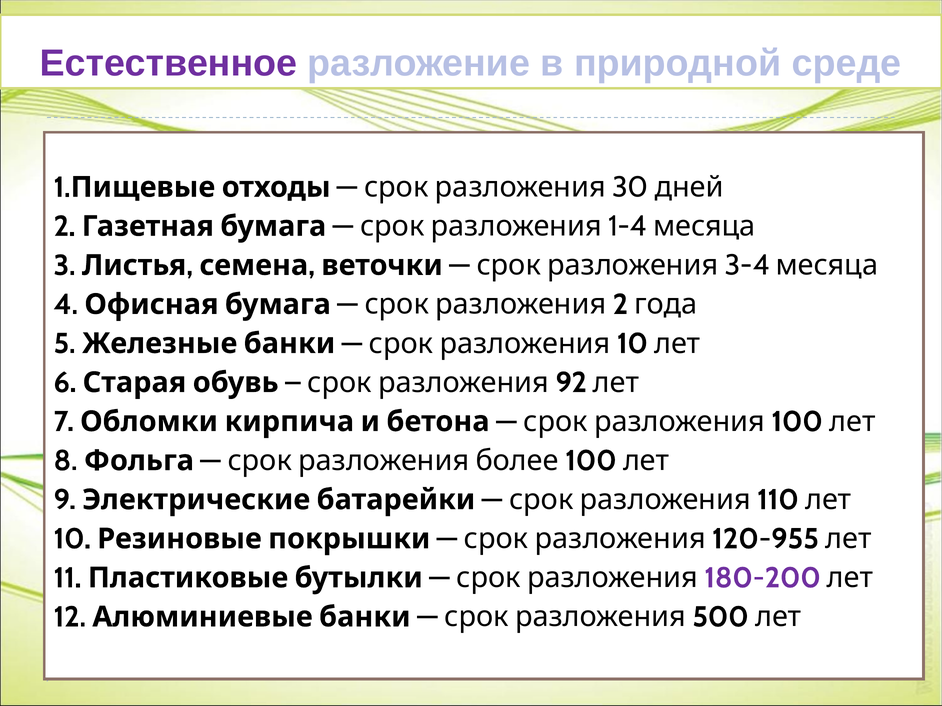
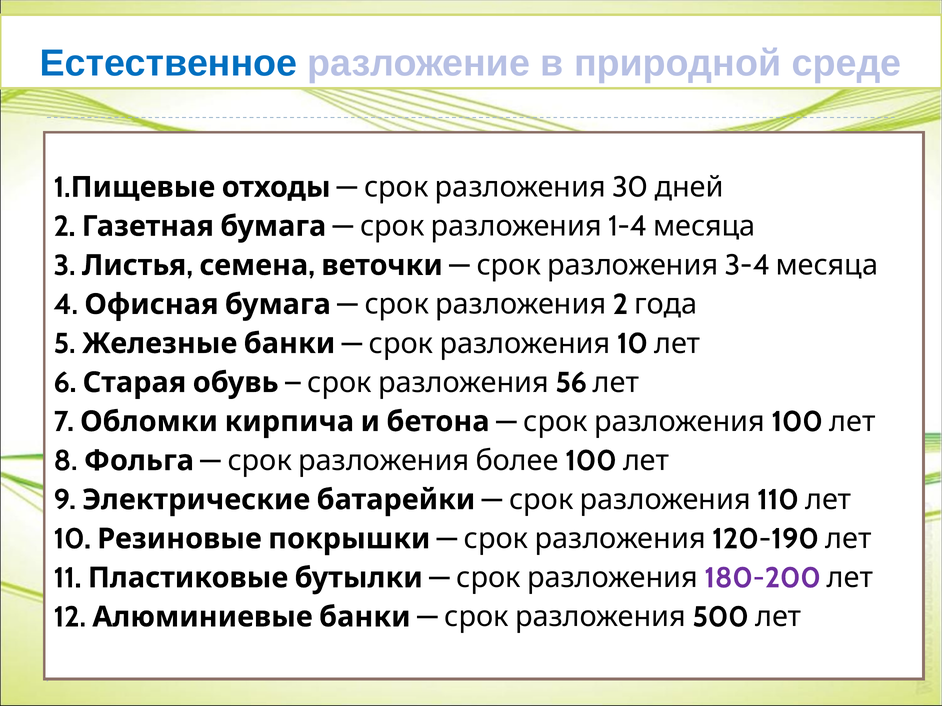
Естественное colour: purple -> blue (168, 64)
92: 92 -> 56 (571, 383)
120-955: 120-955 -> 120-190 (765, 539)
